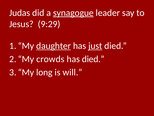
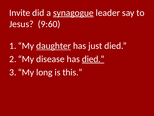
Judas: Judas -> Invite (20, 13)
9:29: 9:29 -> 9:60 (49, 24)
just underline: present -> none (95, 46)
crowds: crowds -> disease (50, 59)
died underline: none -> present (93, 59)
will: will -> this (72, 72)
